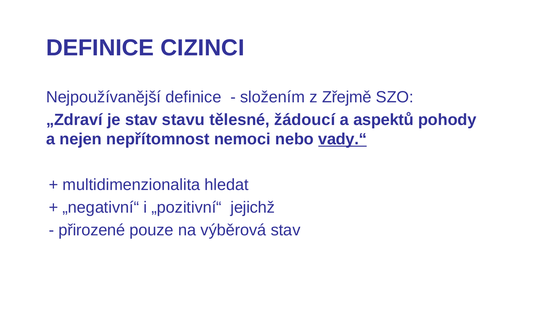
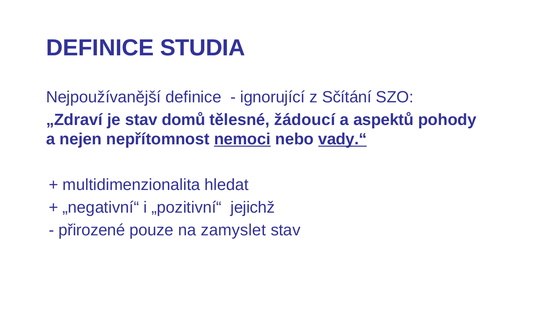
CIZINCI: CIZINCI -> STUDIA (203, 48)
složením: složením -> ignorující (273, 97)
Zřejmě: Zřejmě -> Sčítání (347, 97)
stavu: stavu -> domů (184, 120)
nemoci underline: none -> present (242, 139)
výběrová: výběrová -> zamyslet (233, 230)
